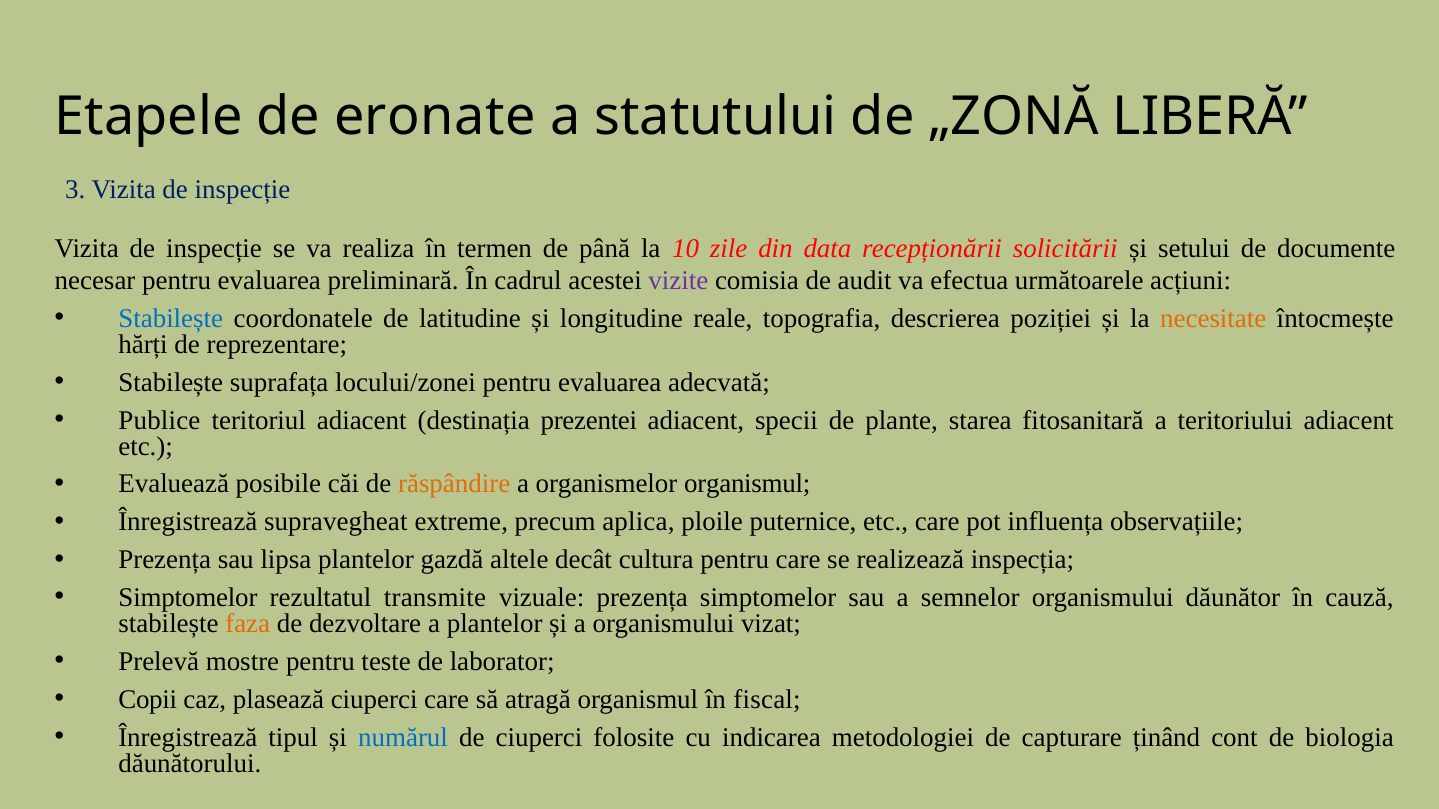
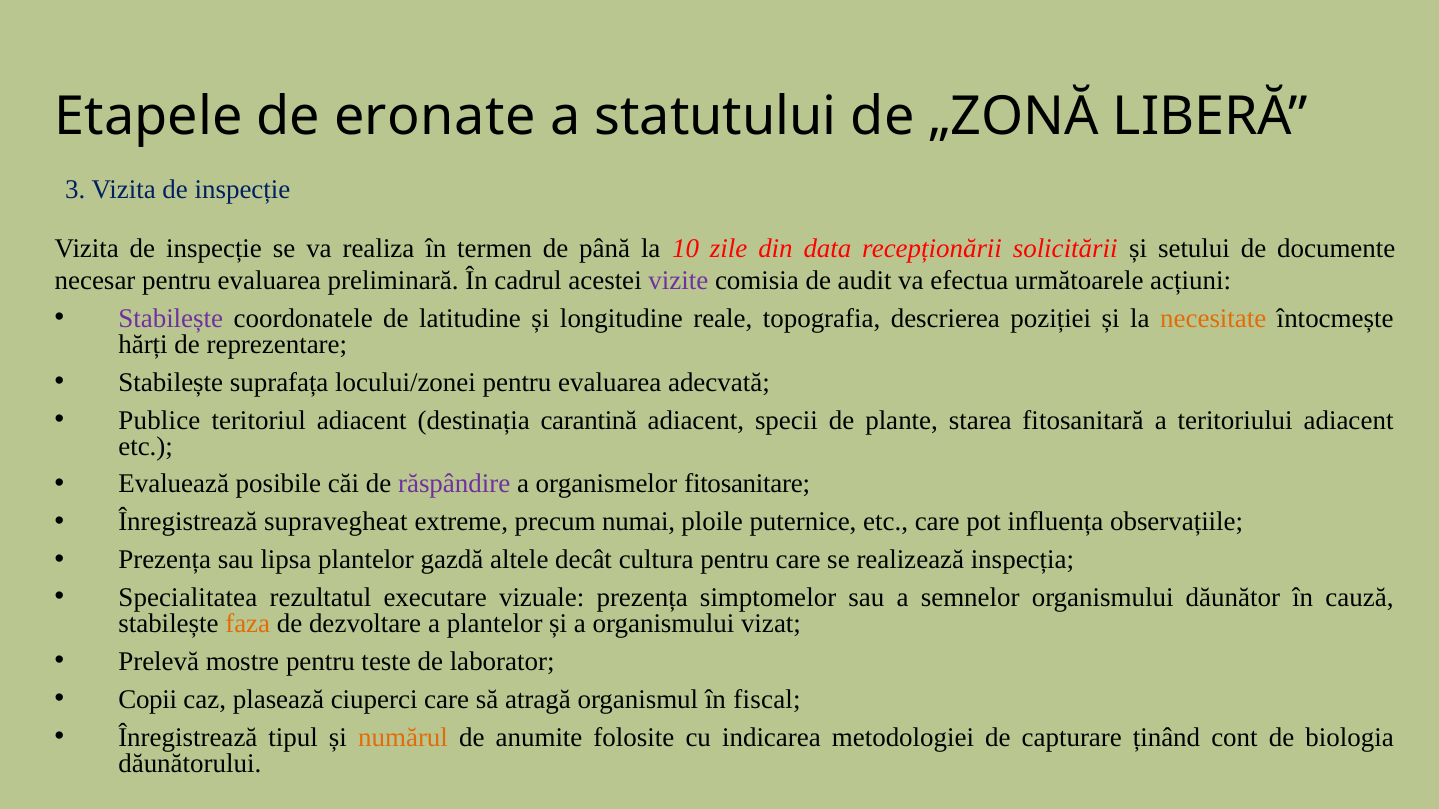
Stabilește colour: blue -> purple (171, 319)
prezentei: prezentei -> carantină (589, 420)
răspândire colour: orange -> purple (454, 484)
organismelor organismul: organismul -> fitosanitare (747, 484)
aplica: aplica -> numai (639, 522)
Simptomelor: Simptomelor -> Specialitatea (188, 598)
transmite: transmite -> executare (435, 598)
numărul colour: blue -> orange (403, 738)
de ciuperci: ciuperci -> anumite (539, 738)
